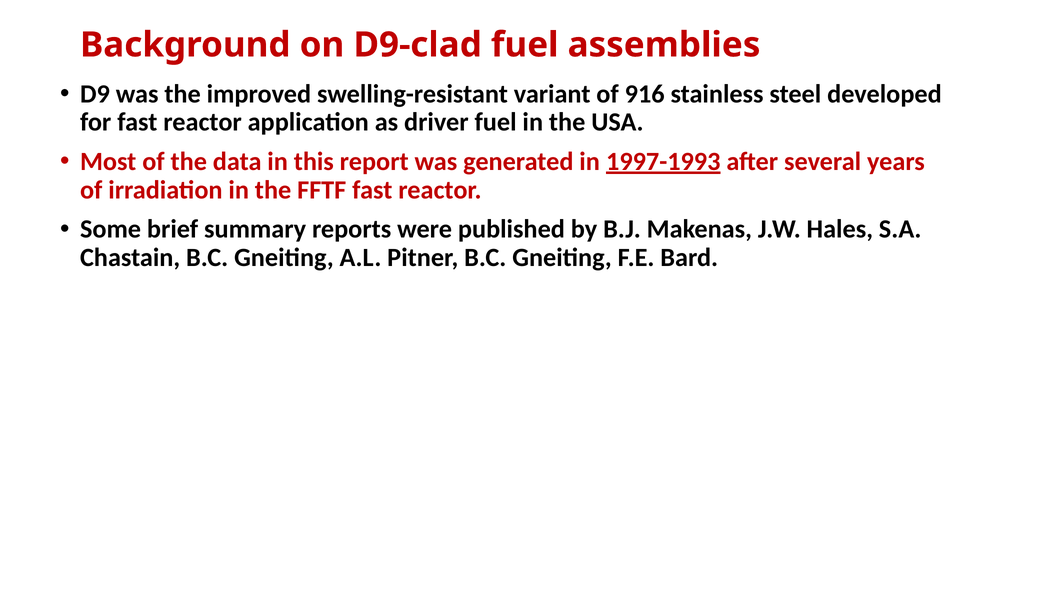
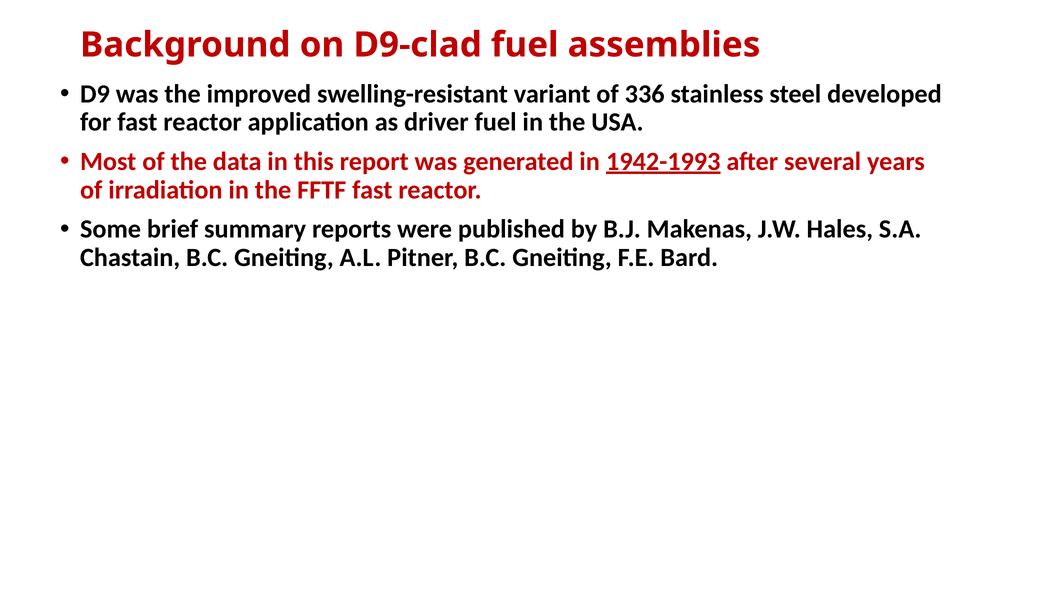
916: 916 -> 336 (645, 94)
1997-1993: 1997-1993 -> 1942-1993 (663, 161)
